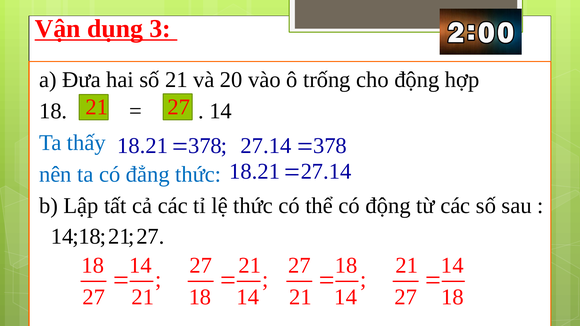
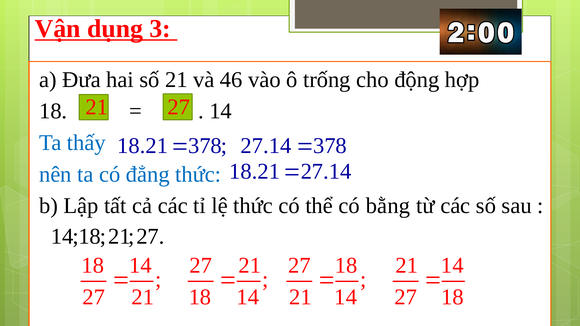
20: 20 -> 46 (231, 80)
có động: động -> bằng (388, 206)
